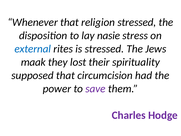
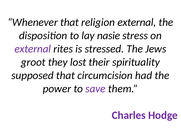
religion stressed: stressed -> external (137, 22)
external colour: blue -> purple (33, 49)
maak: maak -> groot (33, 62)
